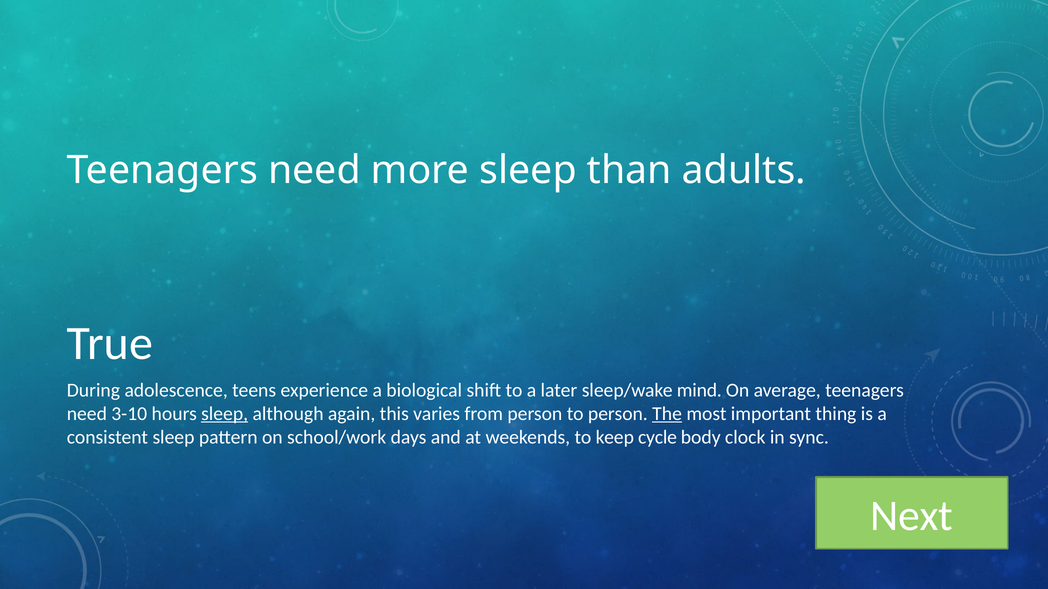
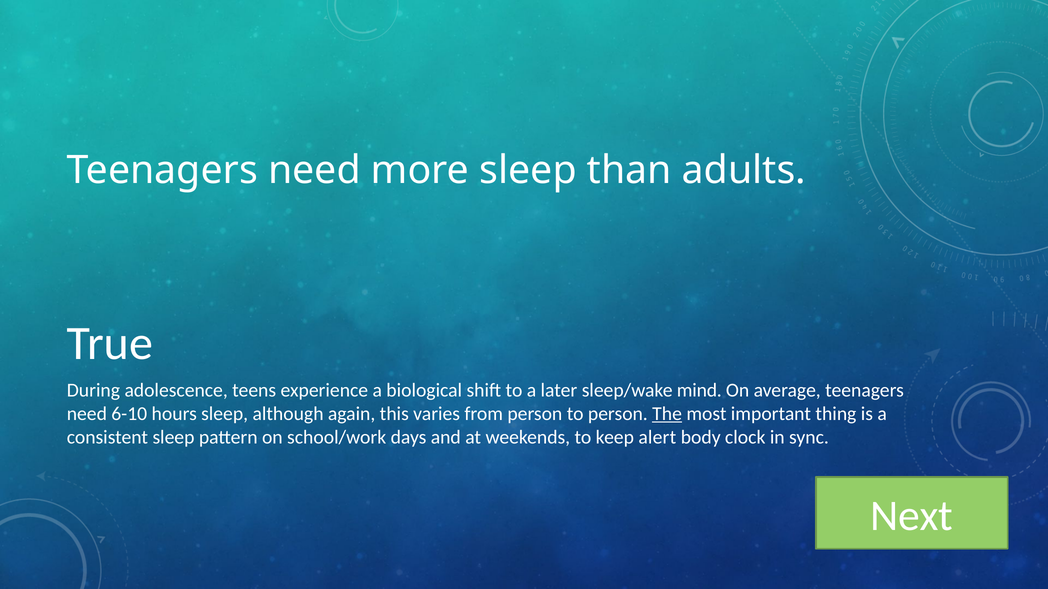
3-10: 3-10 -> 6-10 (129, 414)
sleep underline: present -> none (225, 414)
cycle: cycle -> alert (657, 438)
